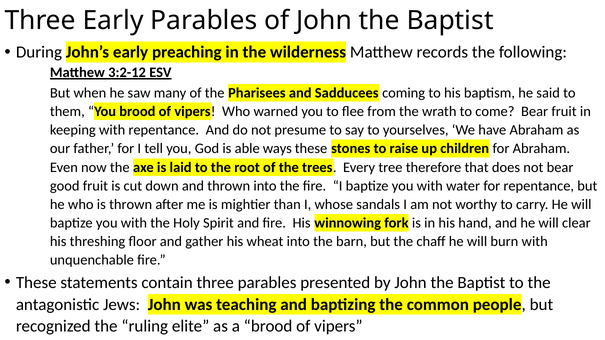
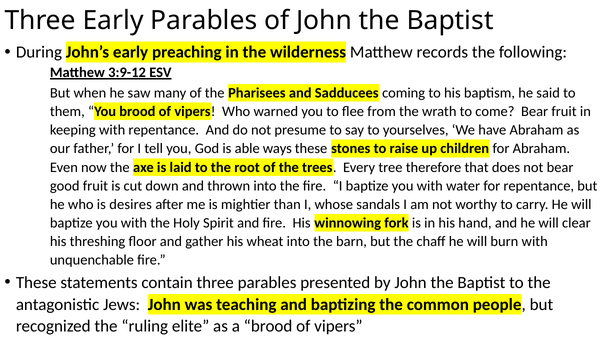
3:2-12: 3:2-12 -> 3:9-12 (127, 73)
is thrown: thrown -> desires (131, 205)
